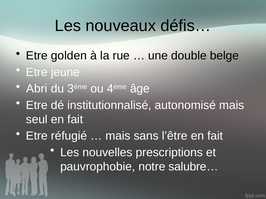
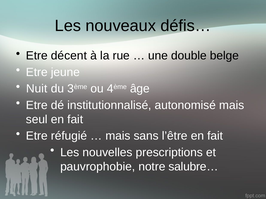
golden: golden -> décent (69, 56)
Abri: Abri -> Nuit (37, 89)
